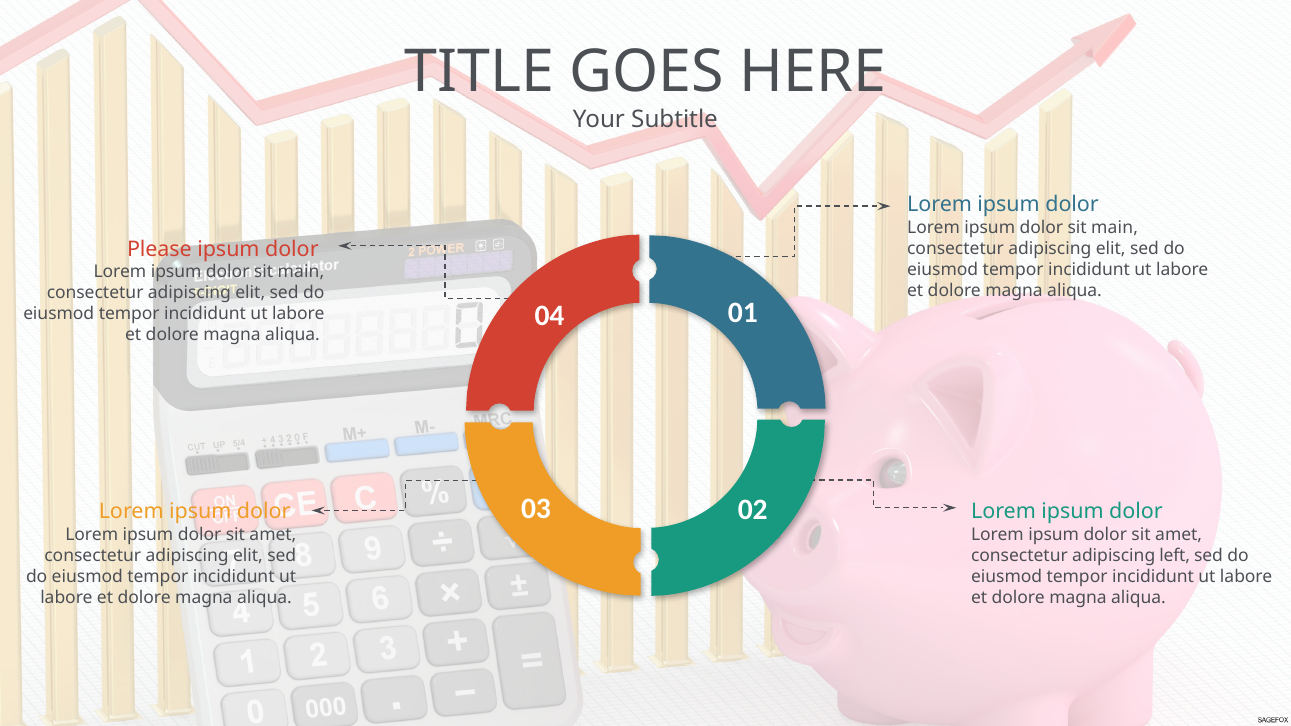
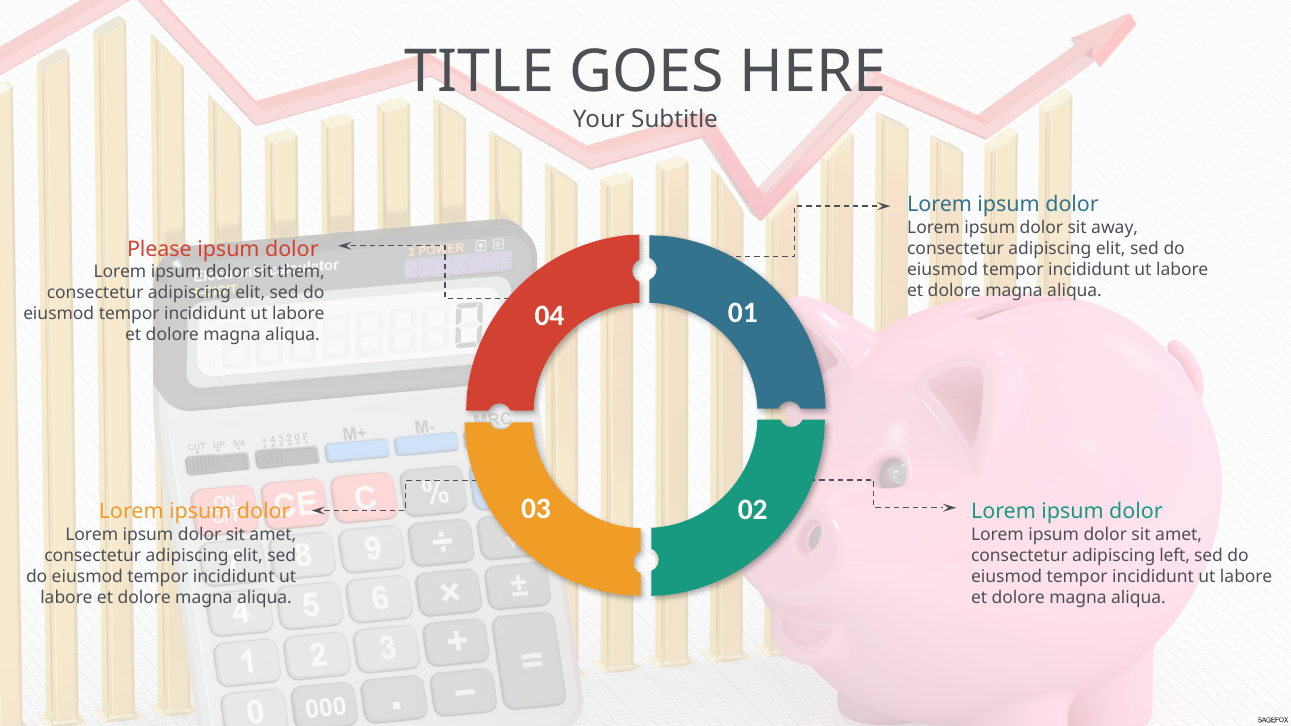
main: main -> away (1115, 228)
main: main -> them (301, 272)
